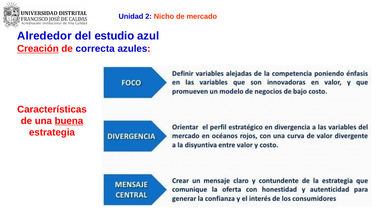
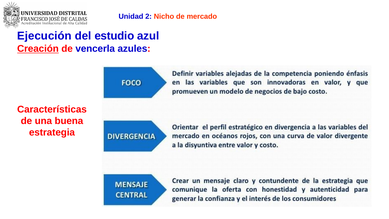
Alrededor: Alrededor -> Ejecución (44, 36)
correcta: correcta -> vencerla (95, 49)
buena underline: present -> none (69, 121)
